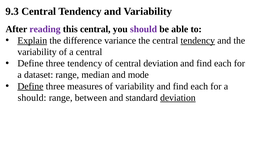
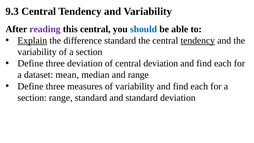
should colour: purple -> blue (144, 29)
difference variance: variance -> standard (120, 40)
of a central: central -> section (89, 52)
three tendency: tendency -> deviation (85, 63)
dataset range: range -> mean (67, 75)
and mode: mode -> range (138, 75)
Define underline: present -> none (30, 86)
should: should -> section (32, 98)
range between: between -> standard (91, 98)
deviation underline: present -> none (178, 98)
